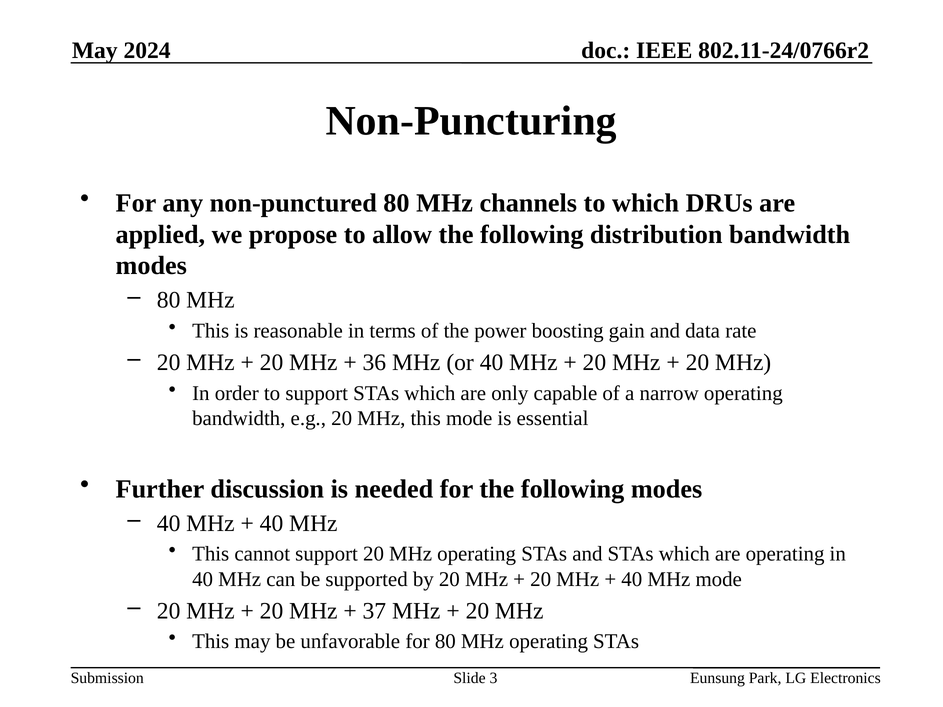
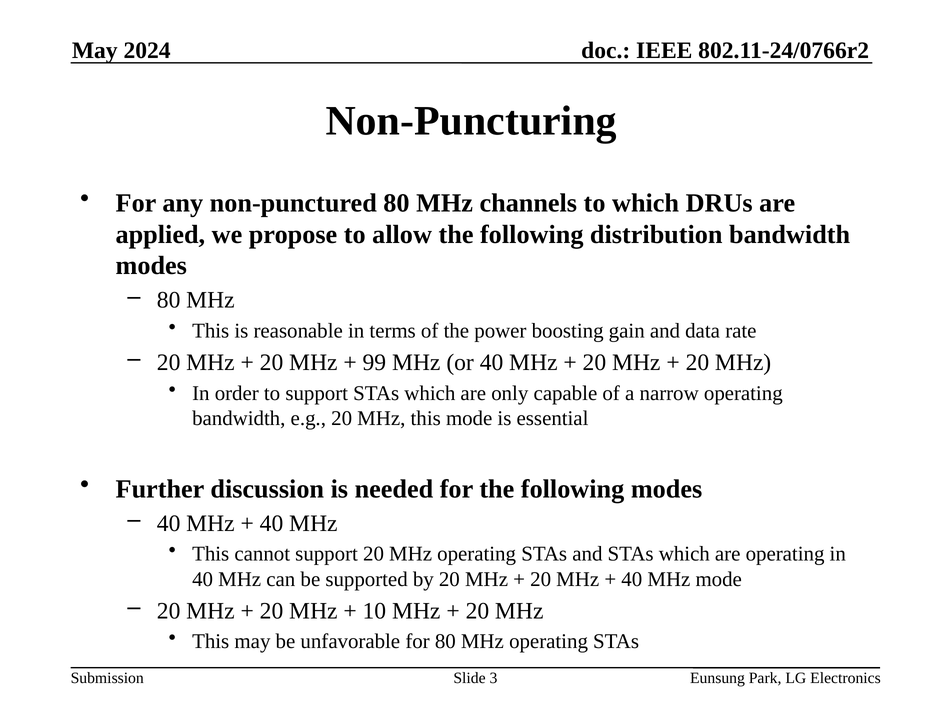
36: 36 -> 99 (374, 363)
37: 37 -> 10 (374, 611)
